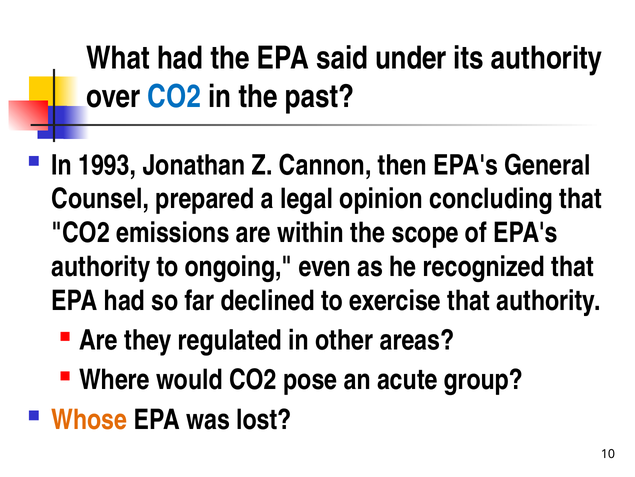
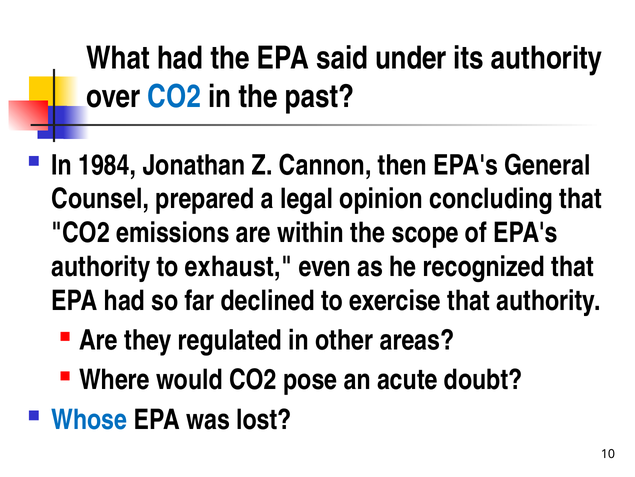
1993: 1993 -> 1984 (107, 165)
ongoing: ongoing -> exhaust (238, 267)
group: group -> doubt (483, 380)
Whose colour: orange -> blue (89, 419)
